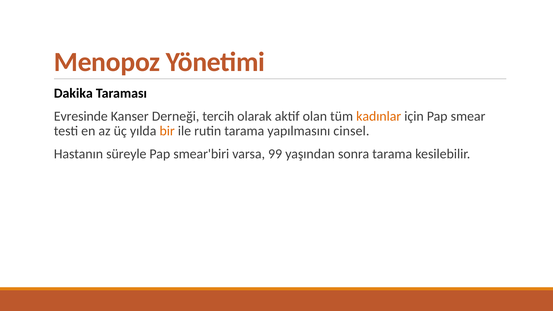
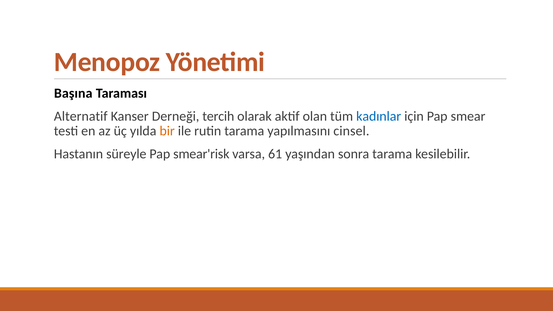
Dakika: Dakika -> Başına (73, 93)
Evresinde: Evresinde -> Alternatif (81, 116)
kadınlar colour: orange -> blue (379, 116)
smear'biri: smear'biri -> smear'risk (201, 154)
99: 99 -> 61 (275, 154)
